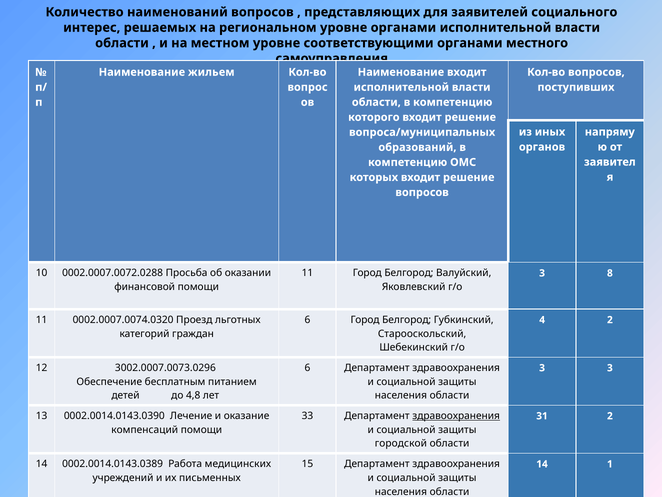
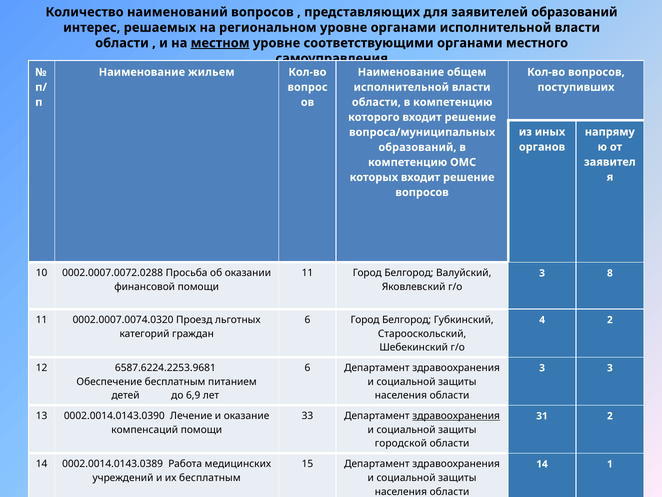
заявителей социального: социального -> образований (574, 12)
местном underline: none -> present (220, 43)
Наименование входит: входит -> общем (467, 72)
3002.0007.0073.0296: 3002.0007.0073.0296 -> 6587.6224.2253.9681 (165, 368)
4,8: 4,8 -> 6,9 (193, 395)
их письменных: письменных -> бесплатным (210, 477)
